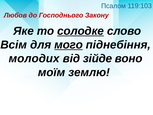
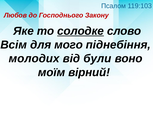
мого underline: present -> none (69, 45)
зійде: зійде -> були (97, 58)
землю: землю -> вірний (89, 72)
